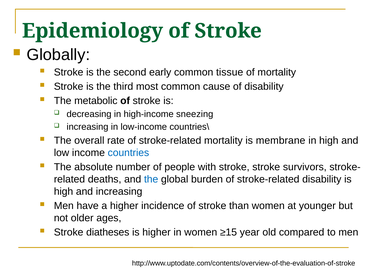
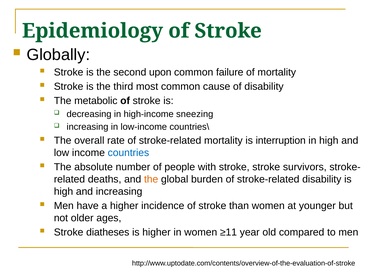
early: early -> upon (160, 72)
tissue: tissue -> failure (230, 72)
membrane: membrane -> interruption (281, 141)
the colour: blue -> orange (151, 180)
≥15: ≥15 -> ≥11 (228, 233)
